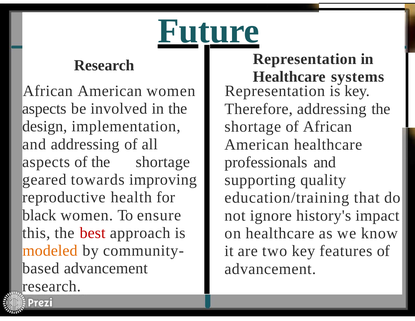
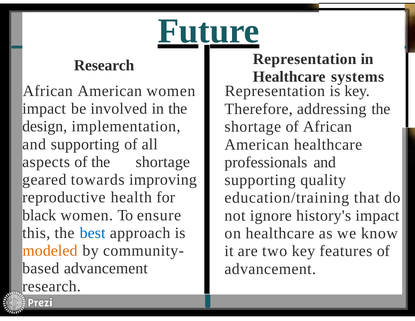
aspects: aspects -> impact (44, 109)
addressing: addressing -> supporting (85, 144)
best colour: red -> blue (93, 233)
